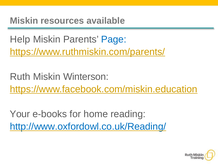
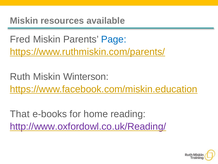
Help: Help -> Fred (20, 39)
Your: Your -> That (20, 114)
http://www.oxfordowl.co.uk/Reading/ colour: blue -> purple (88, 126)
